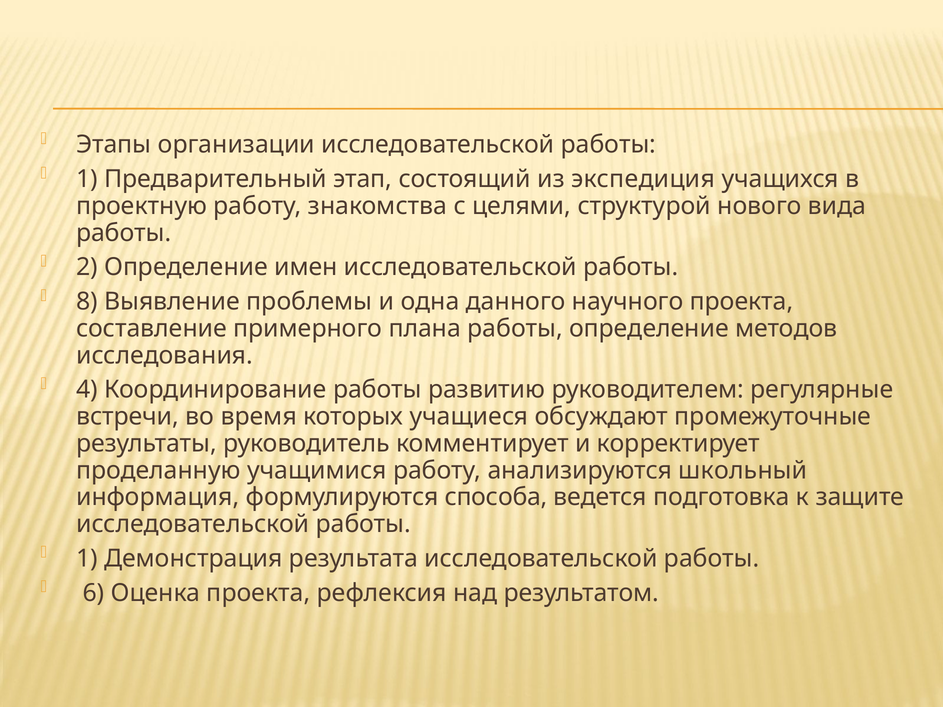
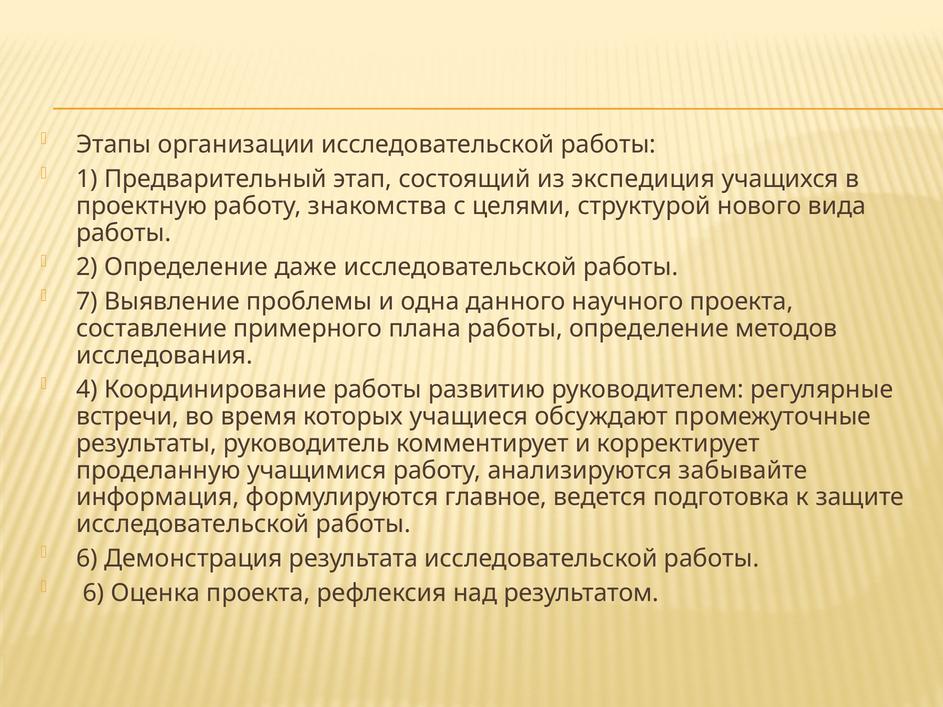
имен: имен -> даже (306, 267)
8: 8 -> 7 (87, 302)
школьный: школьный -> забывайте (743, 471)
способа: способа -> главное (496, 497)
1: 1 -> 6 (87, 559)
